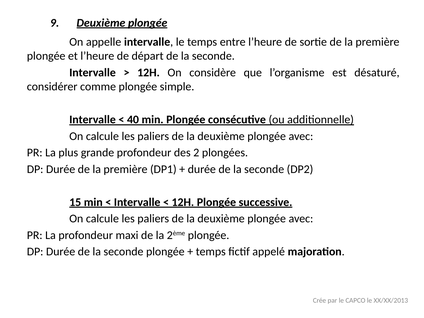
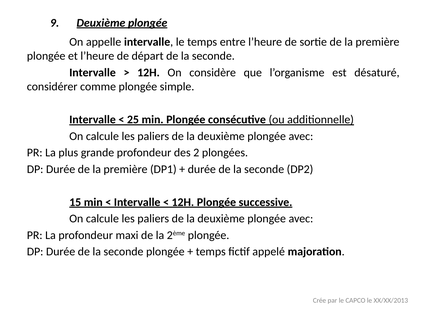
40: 40 -> 25 (133, 120)
